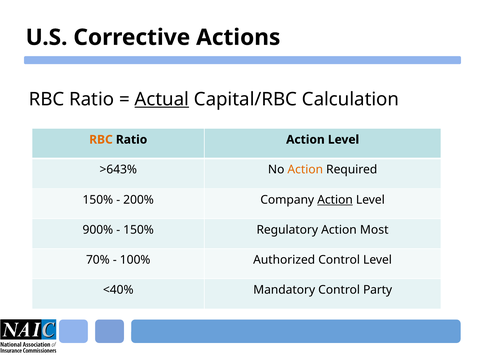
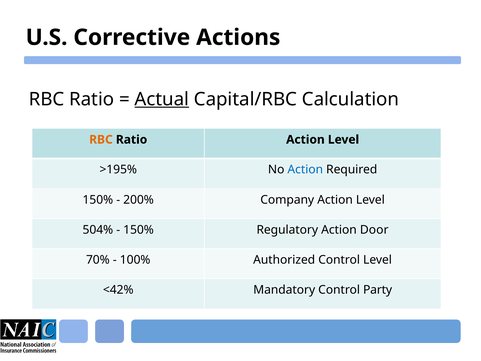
>643%: >643% -> >195% (118, 170)
Action colour: orange -> blue (305, 170)
Action underline: present -> none (335, 200)
900%: 900% -> 504% (98, 230)
Most: Most -> Door (374, 230)
<40%: <40% -> <42% (118, 290)
